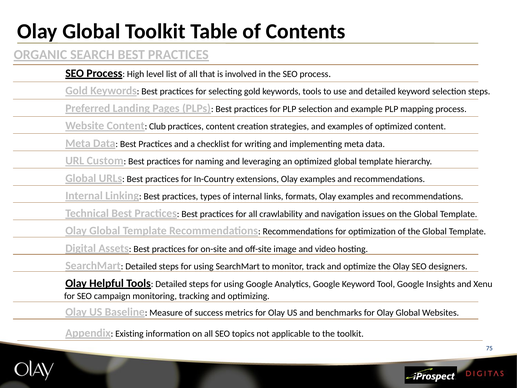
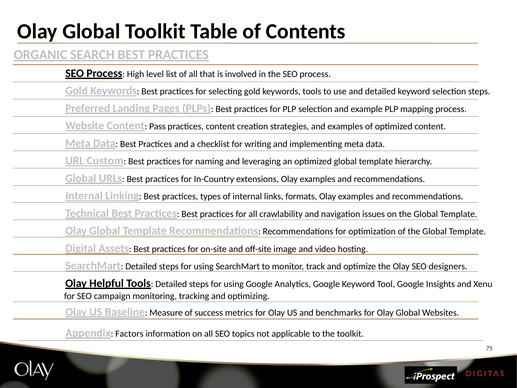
Club: Club -> Pass (157, 126)
Existing: Existing -> Factors (129, 333)
